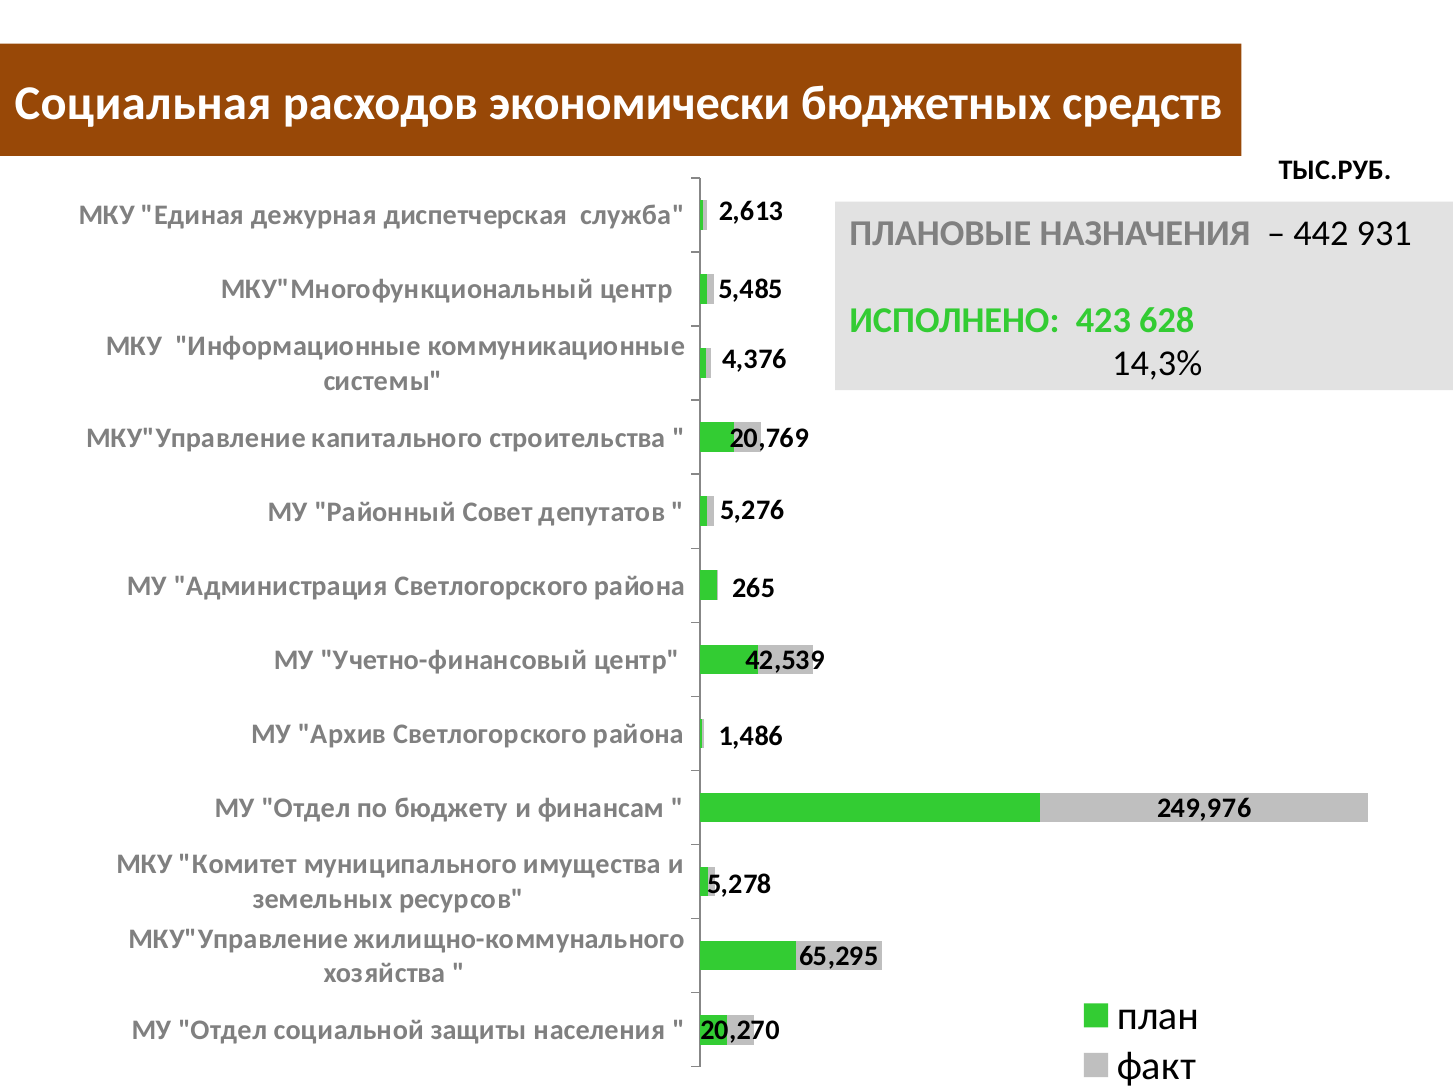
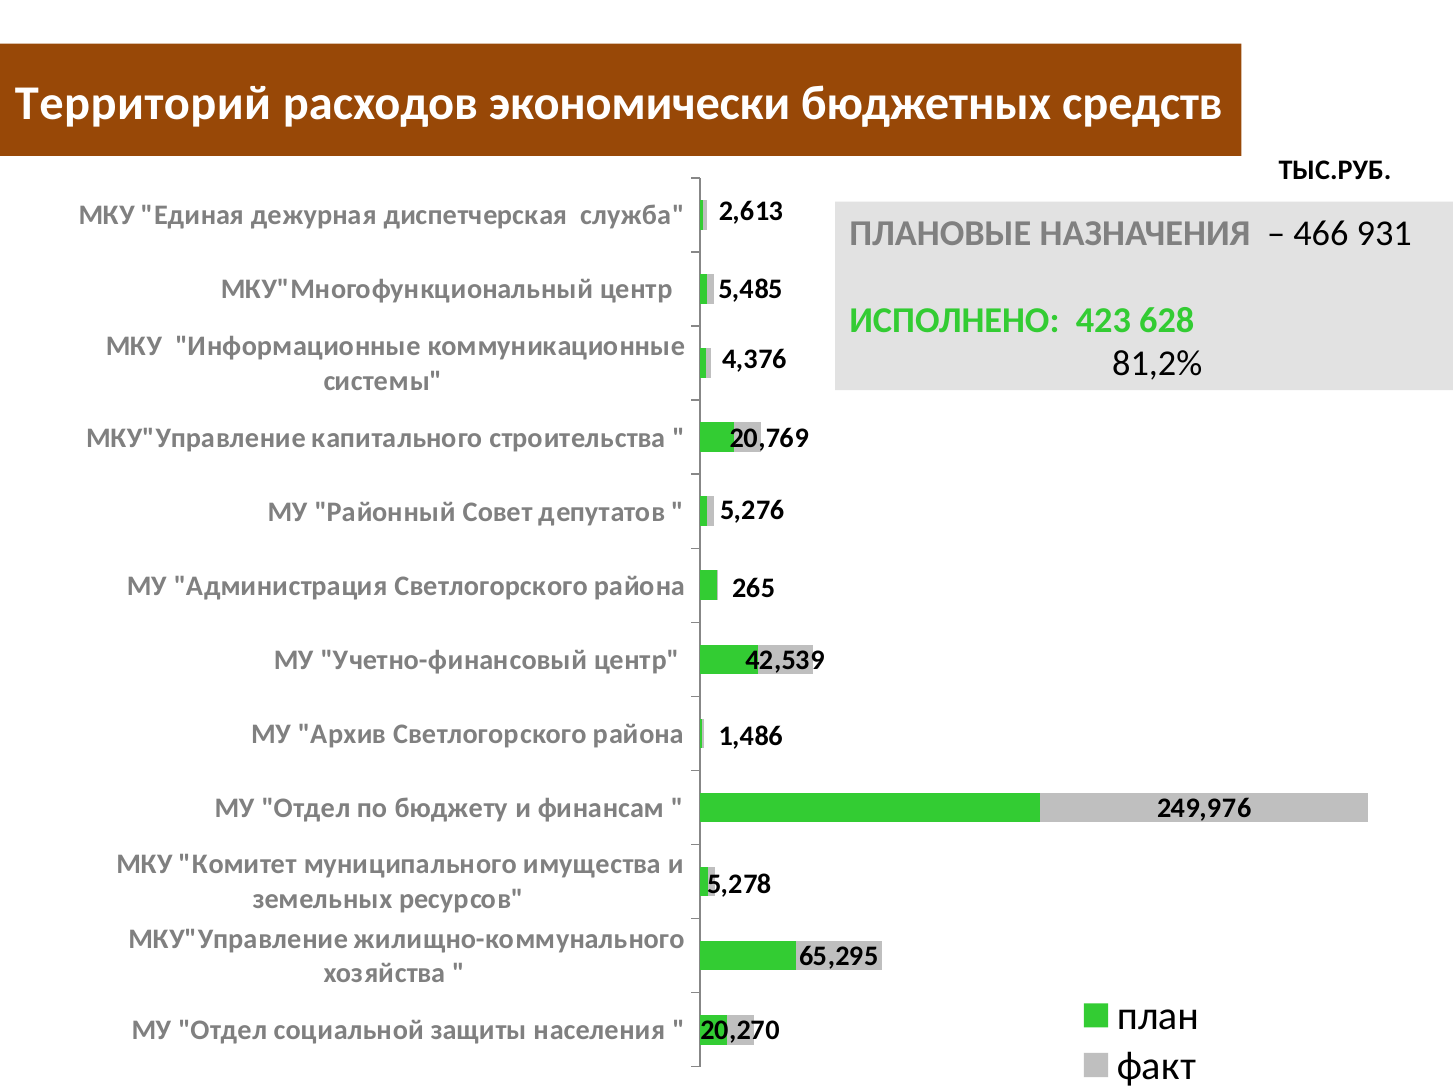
Социальная: Социальная -> Территорий (143, 103)
442: 442 -> 466 (1321, 233)
14,3%: 14,3% -> 81,2% (1157, 364)
